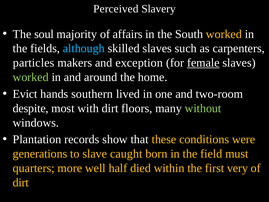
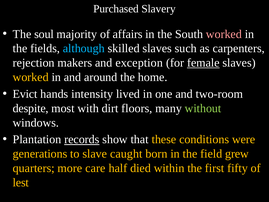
Perceived: Perceived -> Purchased (116, 9)
worked colour: yellow -> pink (224, 34)
particles: particles -> rejection (34, 63)
worked colour: light green -> yellow (31, 77)
southern: southern -> intensity (92, 94)
records underline: none -> present (82, 139)
must: must -> grew (237, 154)
well: well -> care (95, 168)
very: very -> fifty (238, 168)
dirt: dirt -> lest (21, 182)
